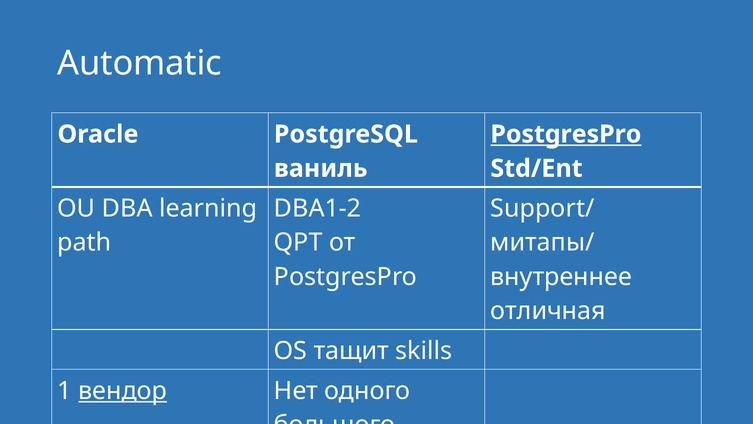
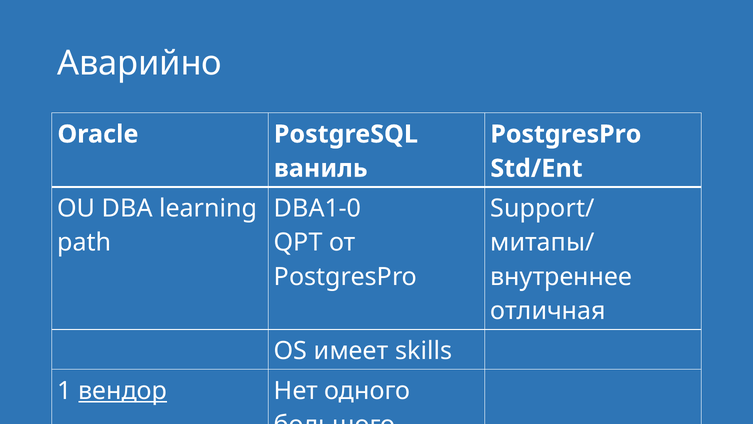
Automatic: Automatic -> Аварийно (140, 63)
PostgresPro underline: present -> none (566, 134)
DBA1-2: DBA1-2 -> DBA1-0 (318, 208)
тащит: тащит -> имеет (351, 351)
